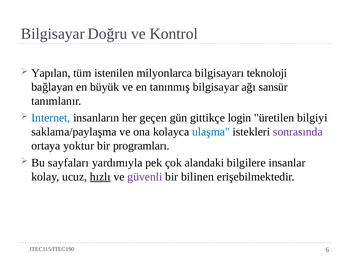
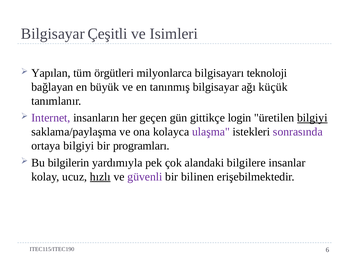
Doğru: Doğru -> Çeşitli (108, 34)
Kontrol: Kontrol -> Isimleri (174, 34)
istenilen: istenilen -> örgütleri (114, 73)
sansür: sansür -> küçük (273, 87)
Internet colour: blue -> purple (51, 118)
bilgiyi underline: none -> present (312, 118)
ulaşma colour: blue -> purple (211, 132)
ortaya yoktur: yoktur -> bilgiyi (79, 146)
sayfaları: sayfaları -> bilgilerin (69, 163)
